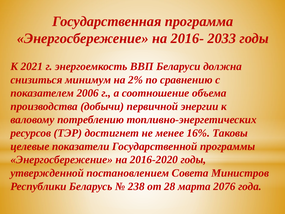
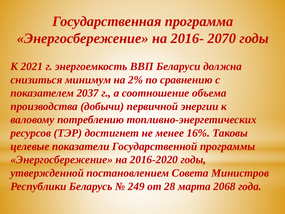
2033: 2033 -> 2070 (222, 38)
2006: 2006 -> 2037 (88, 93)
238: 238 -> 249 (136, 186)
2076: 2076 -> 2068 (224, 186)
